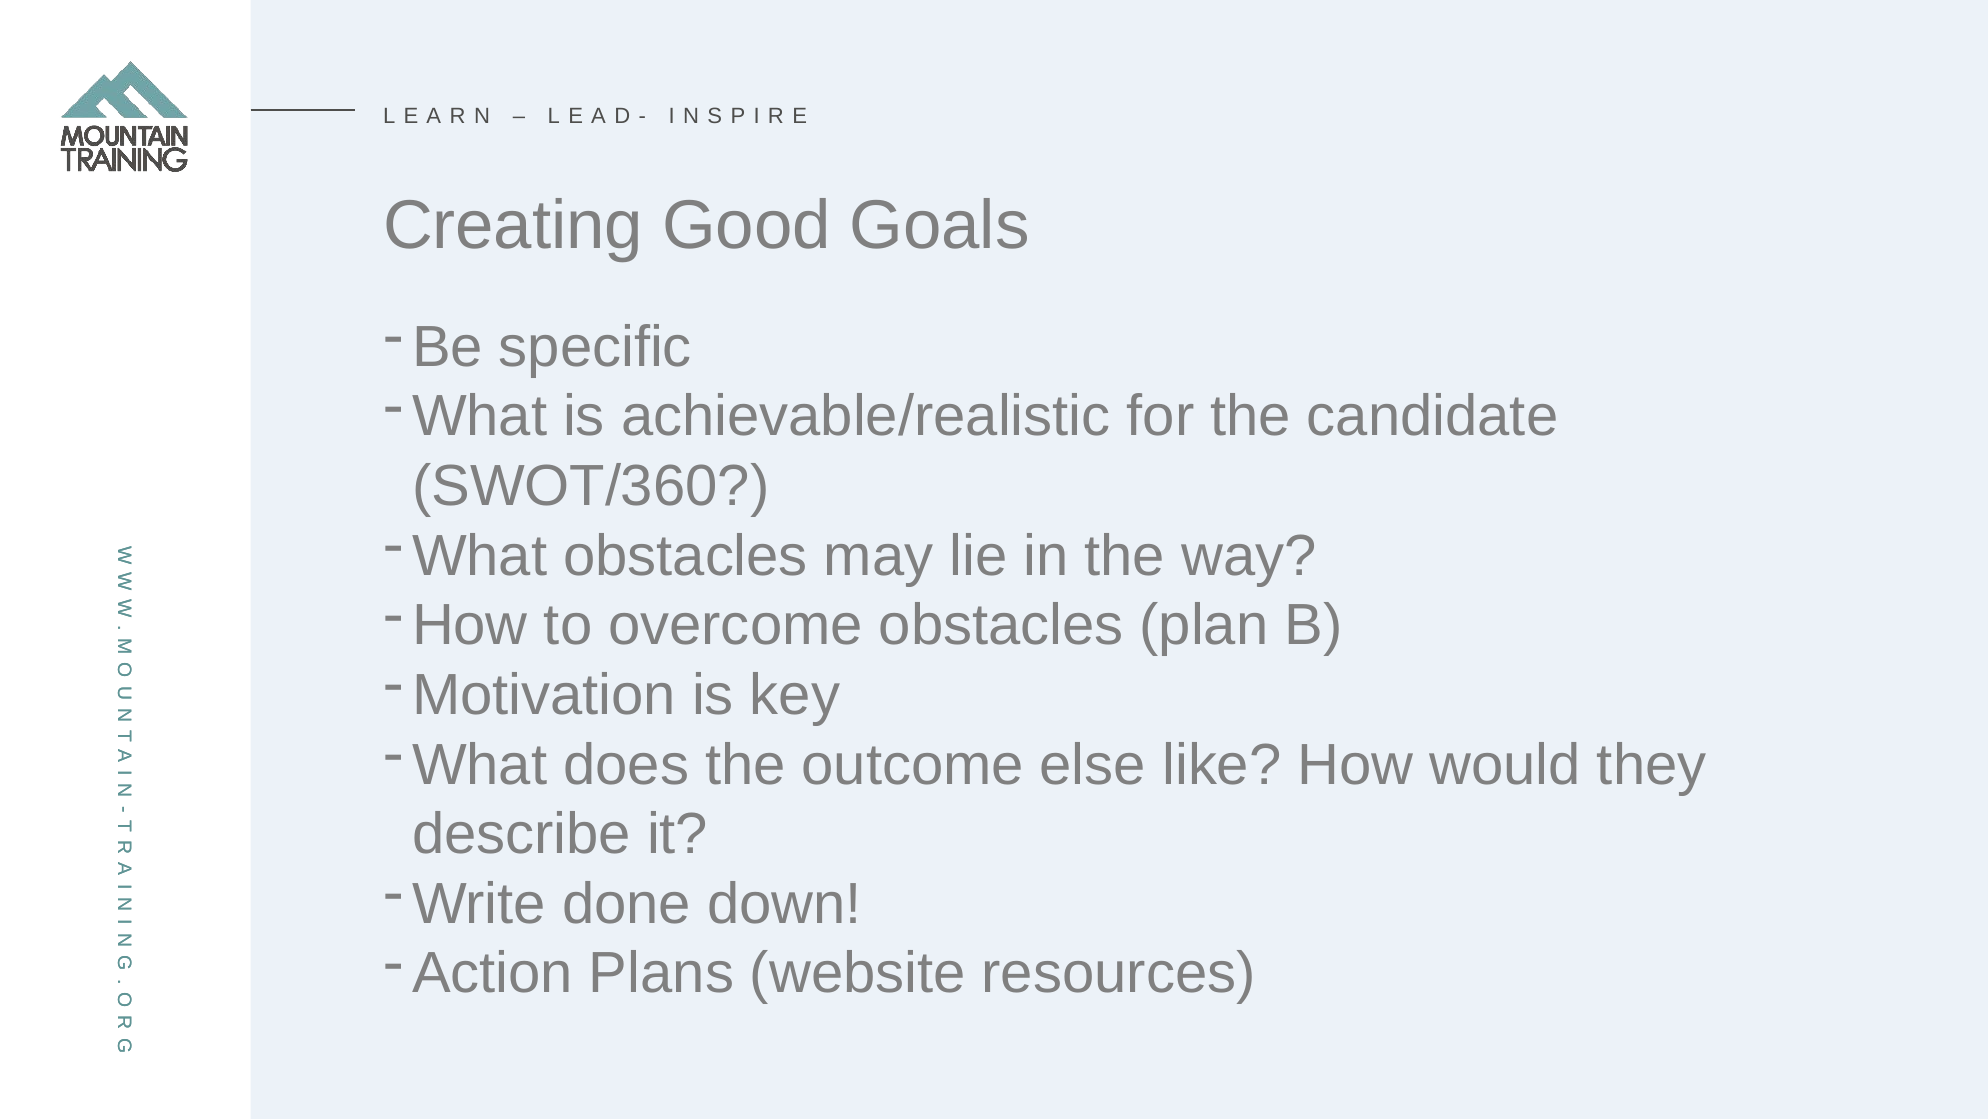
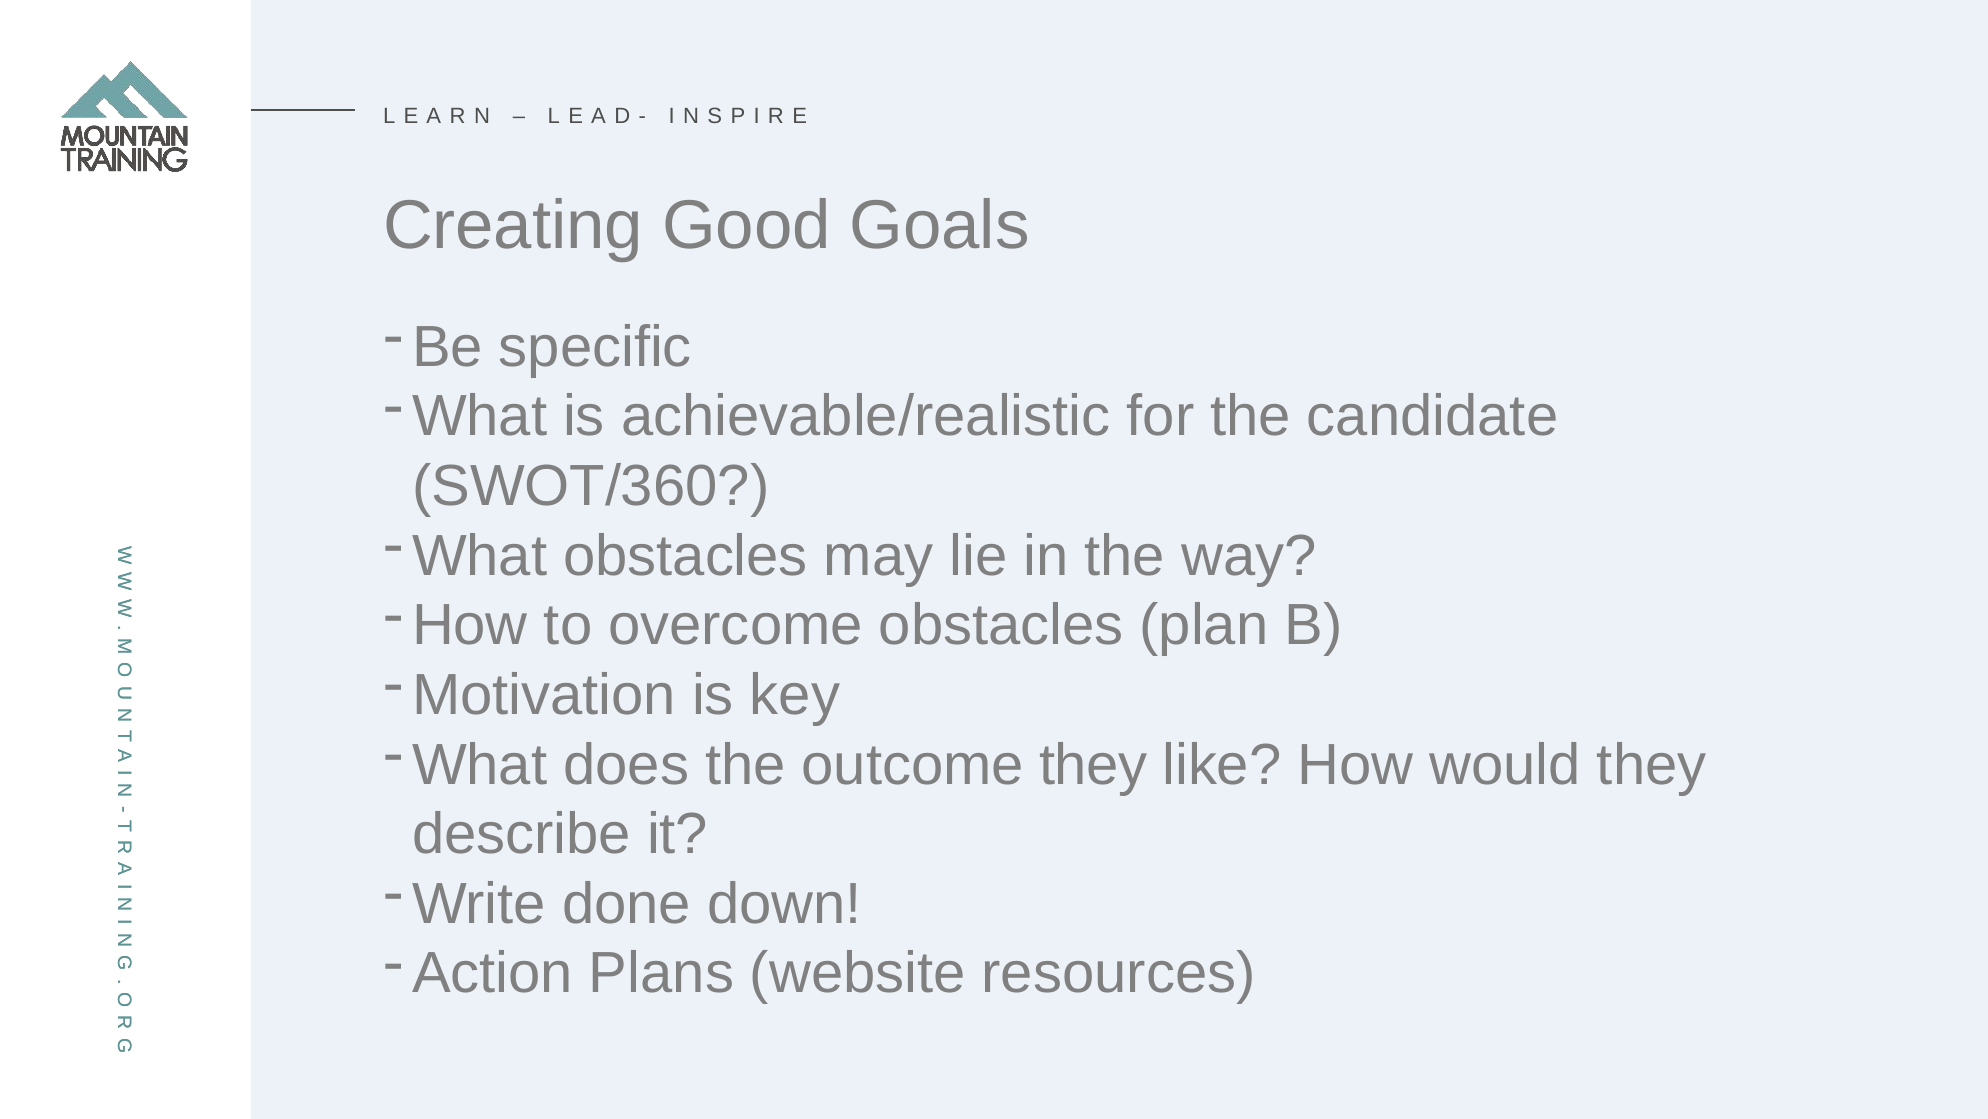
outcome else: else -> they (1093, 764)
